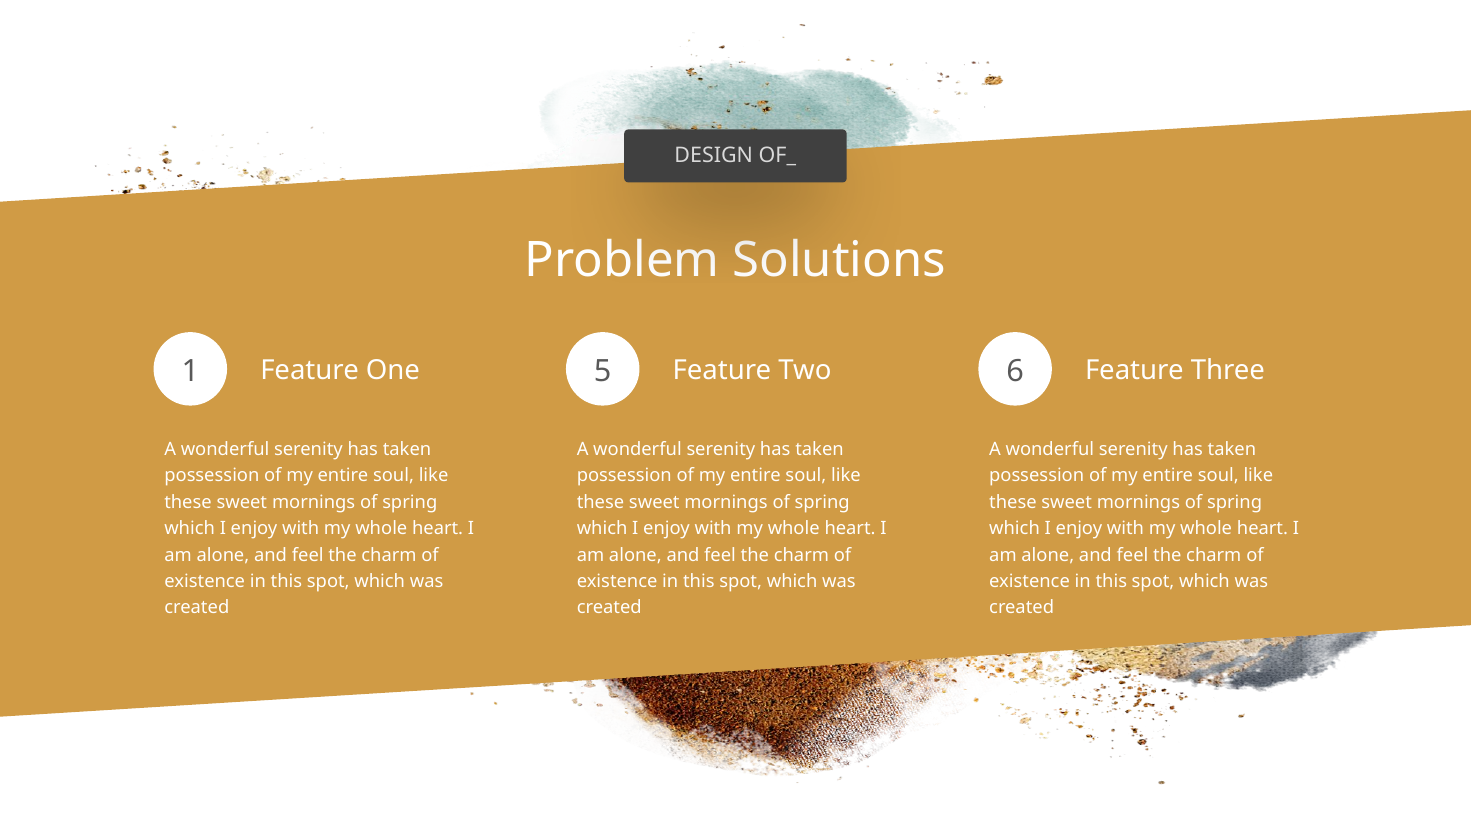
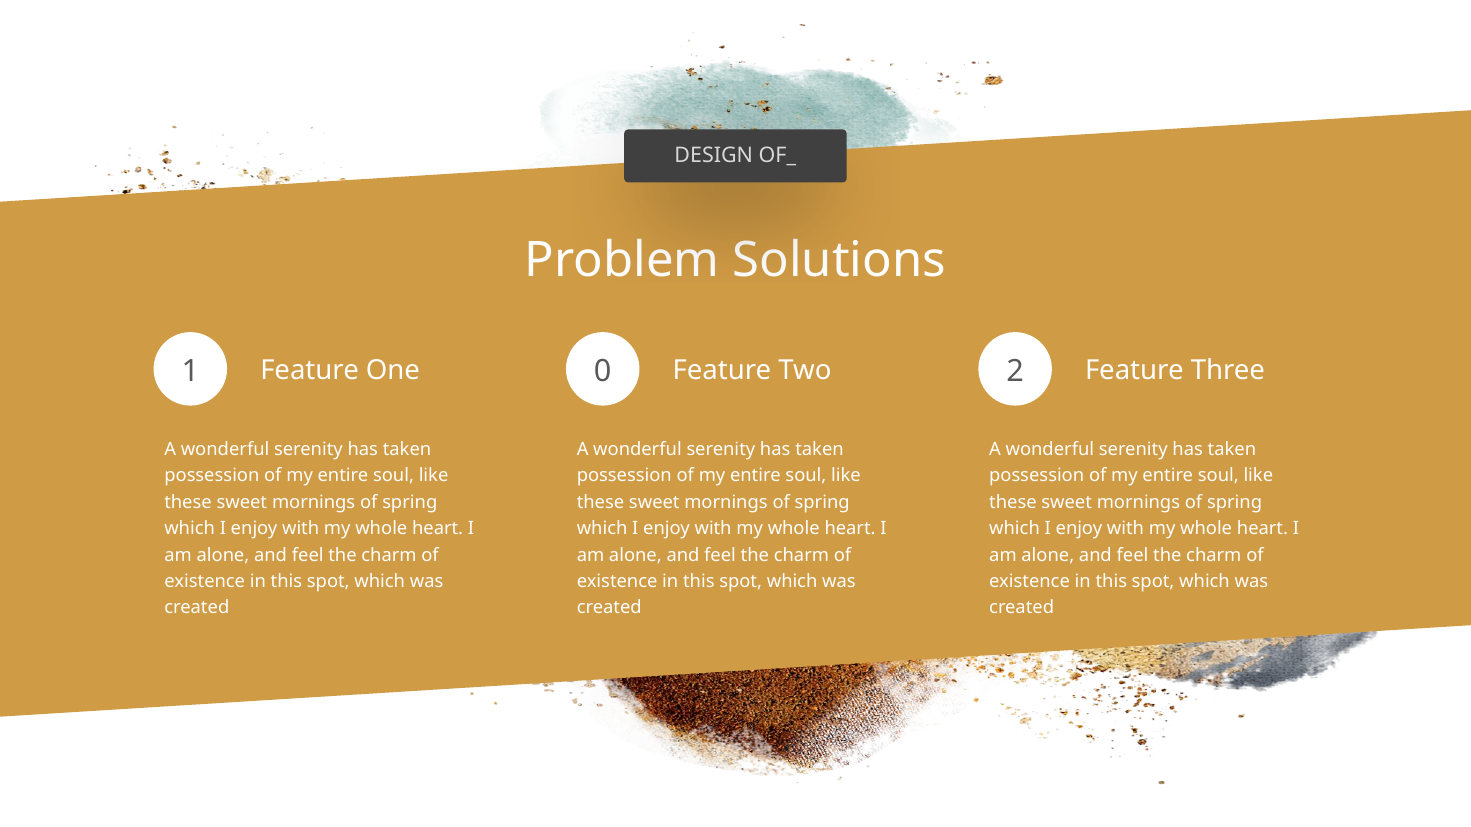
5: 5 -> 0 (603, 371)
6: 6 -> 2 (1015, 371)
